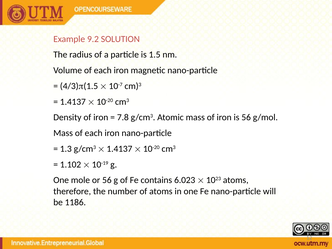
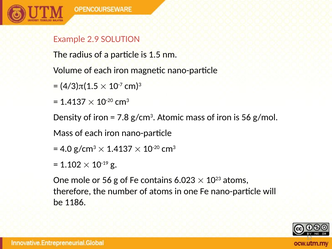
9.2: 9.2 -> 2.9 (93, 39)
1.3: 1.3 -> 4.0 (66, 149)
